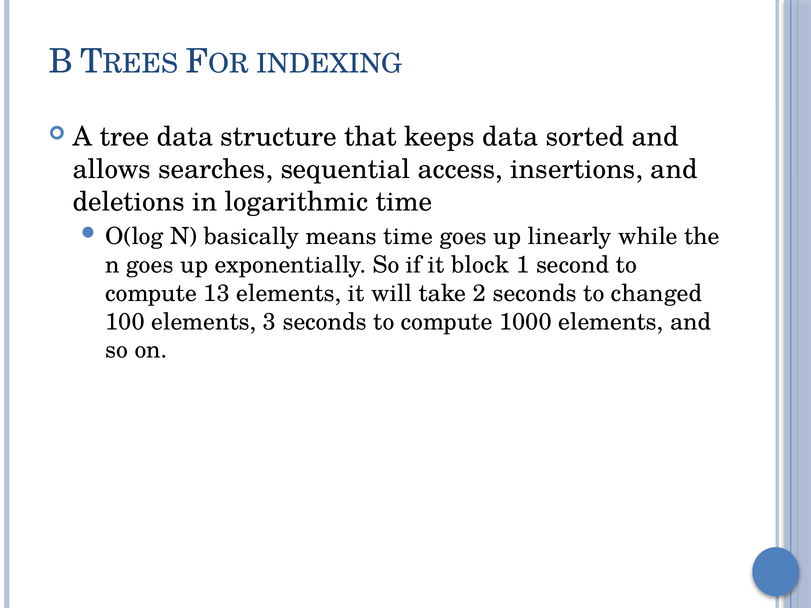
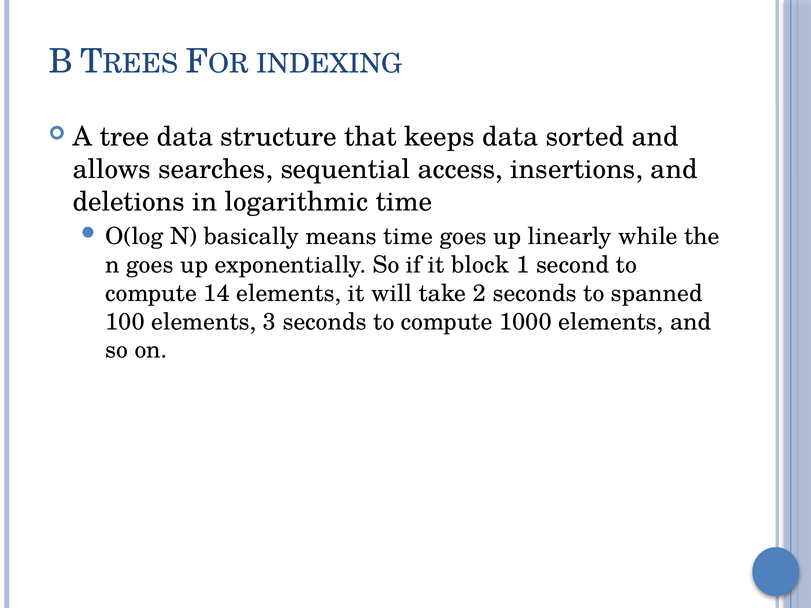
13: 13 -> 14 (217, 294)
changed: changed -> spanned (657, 294)
